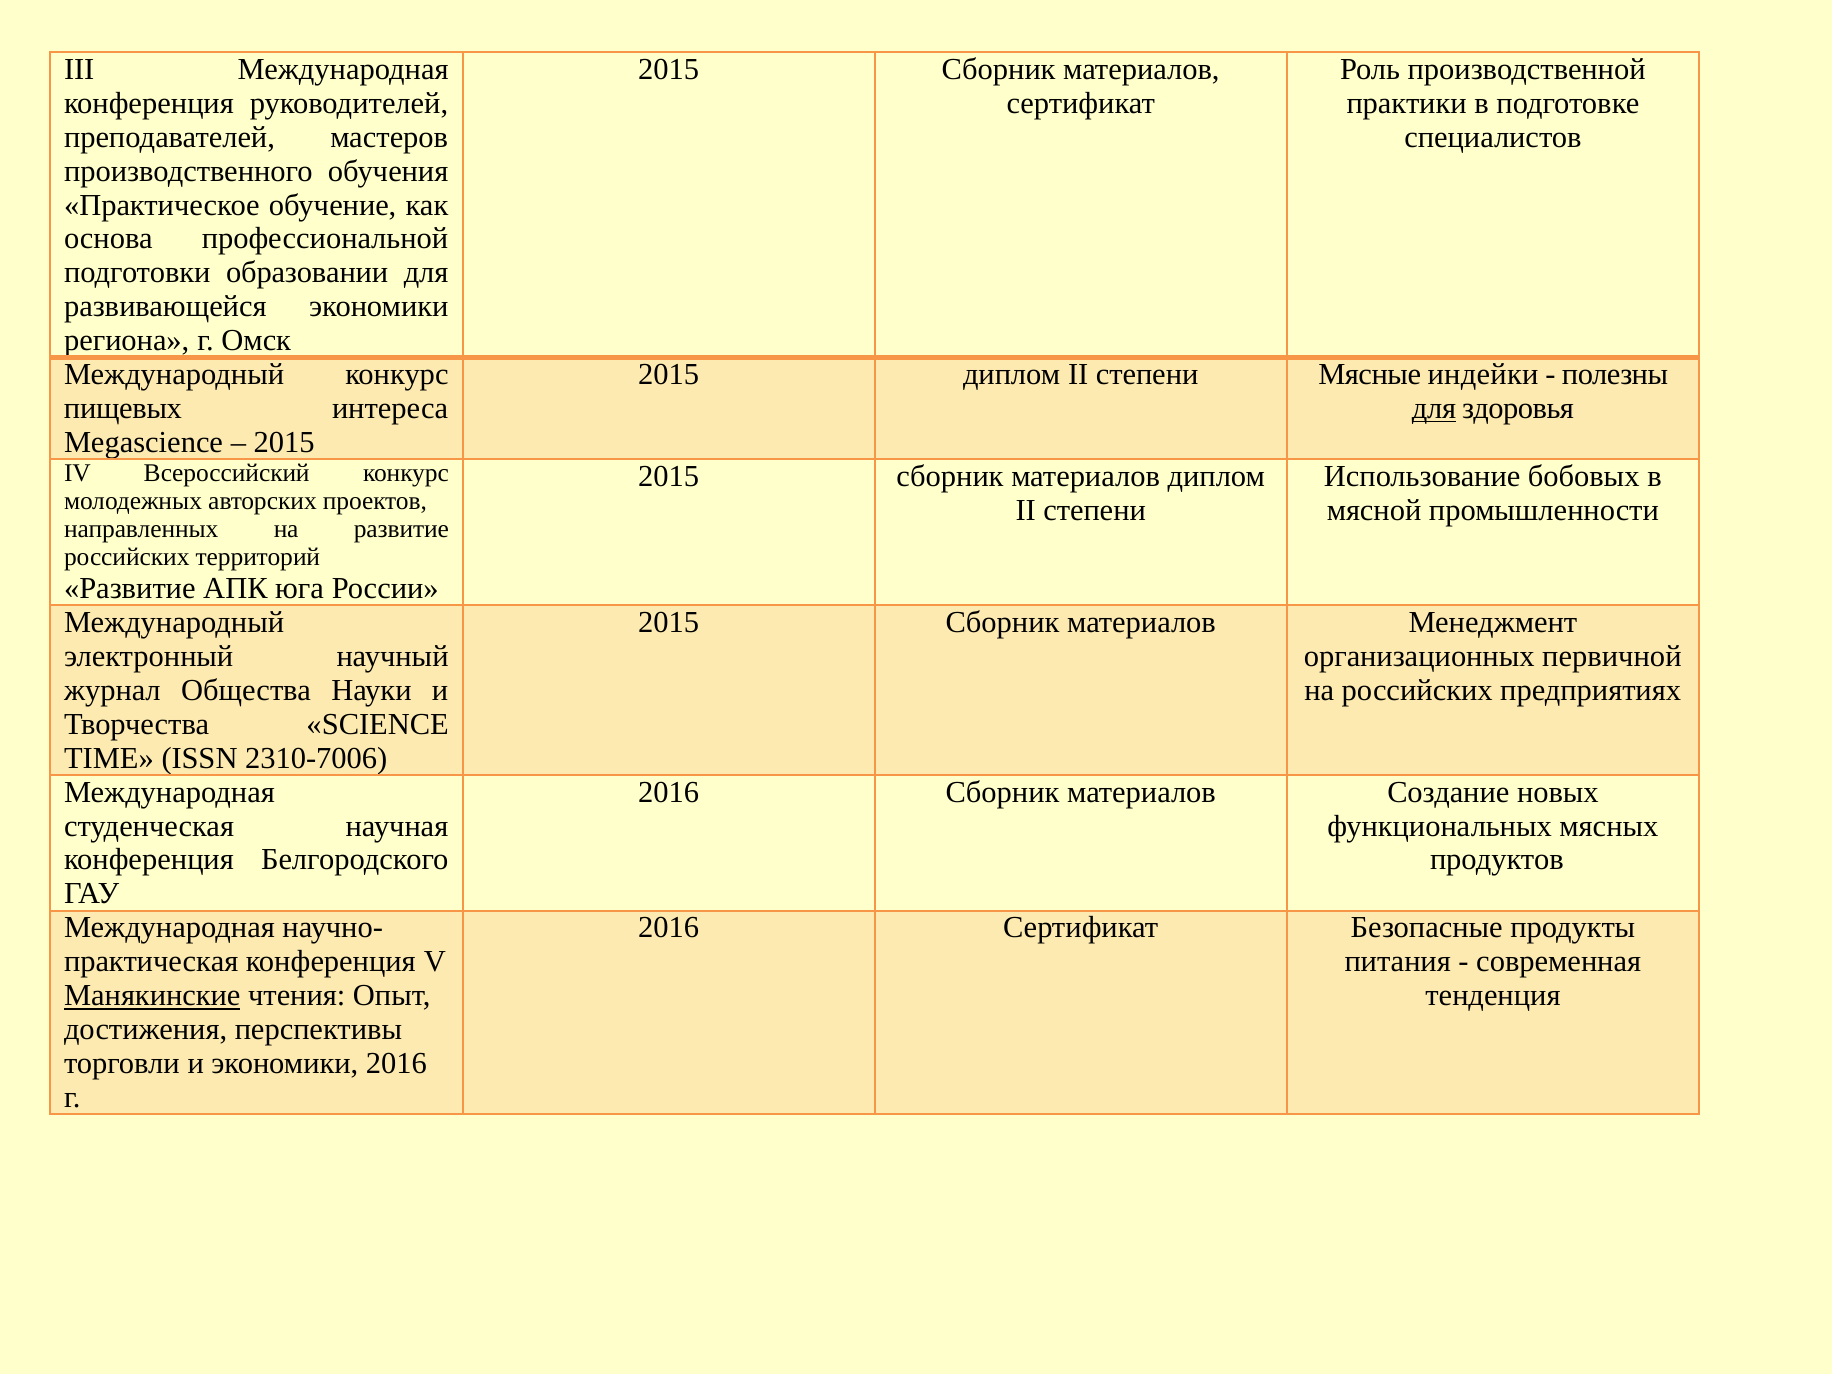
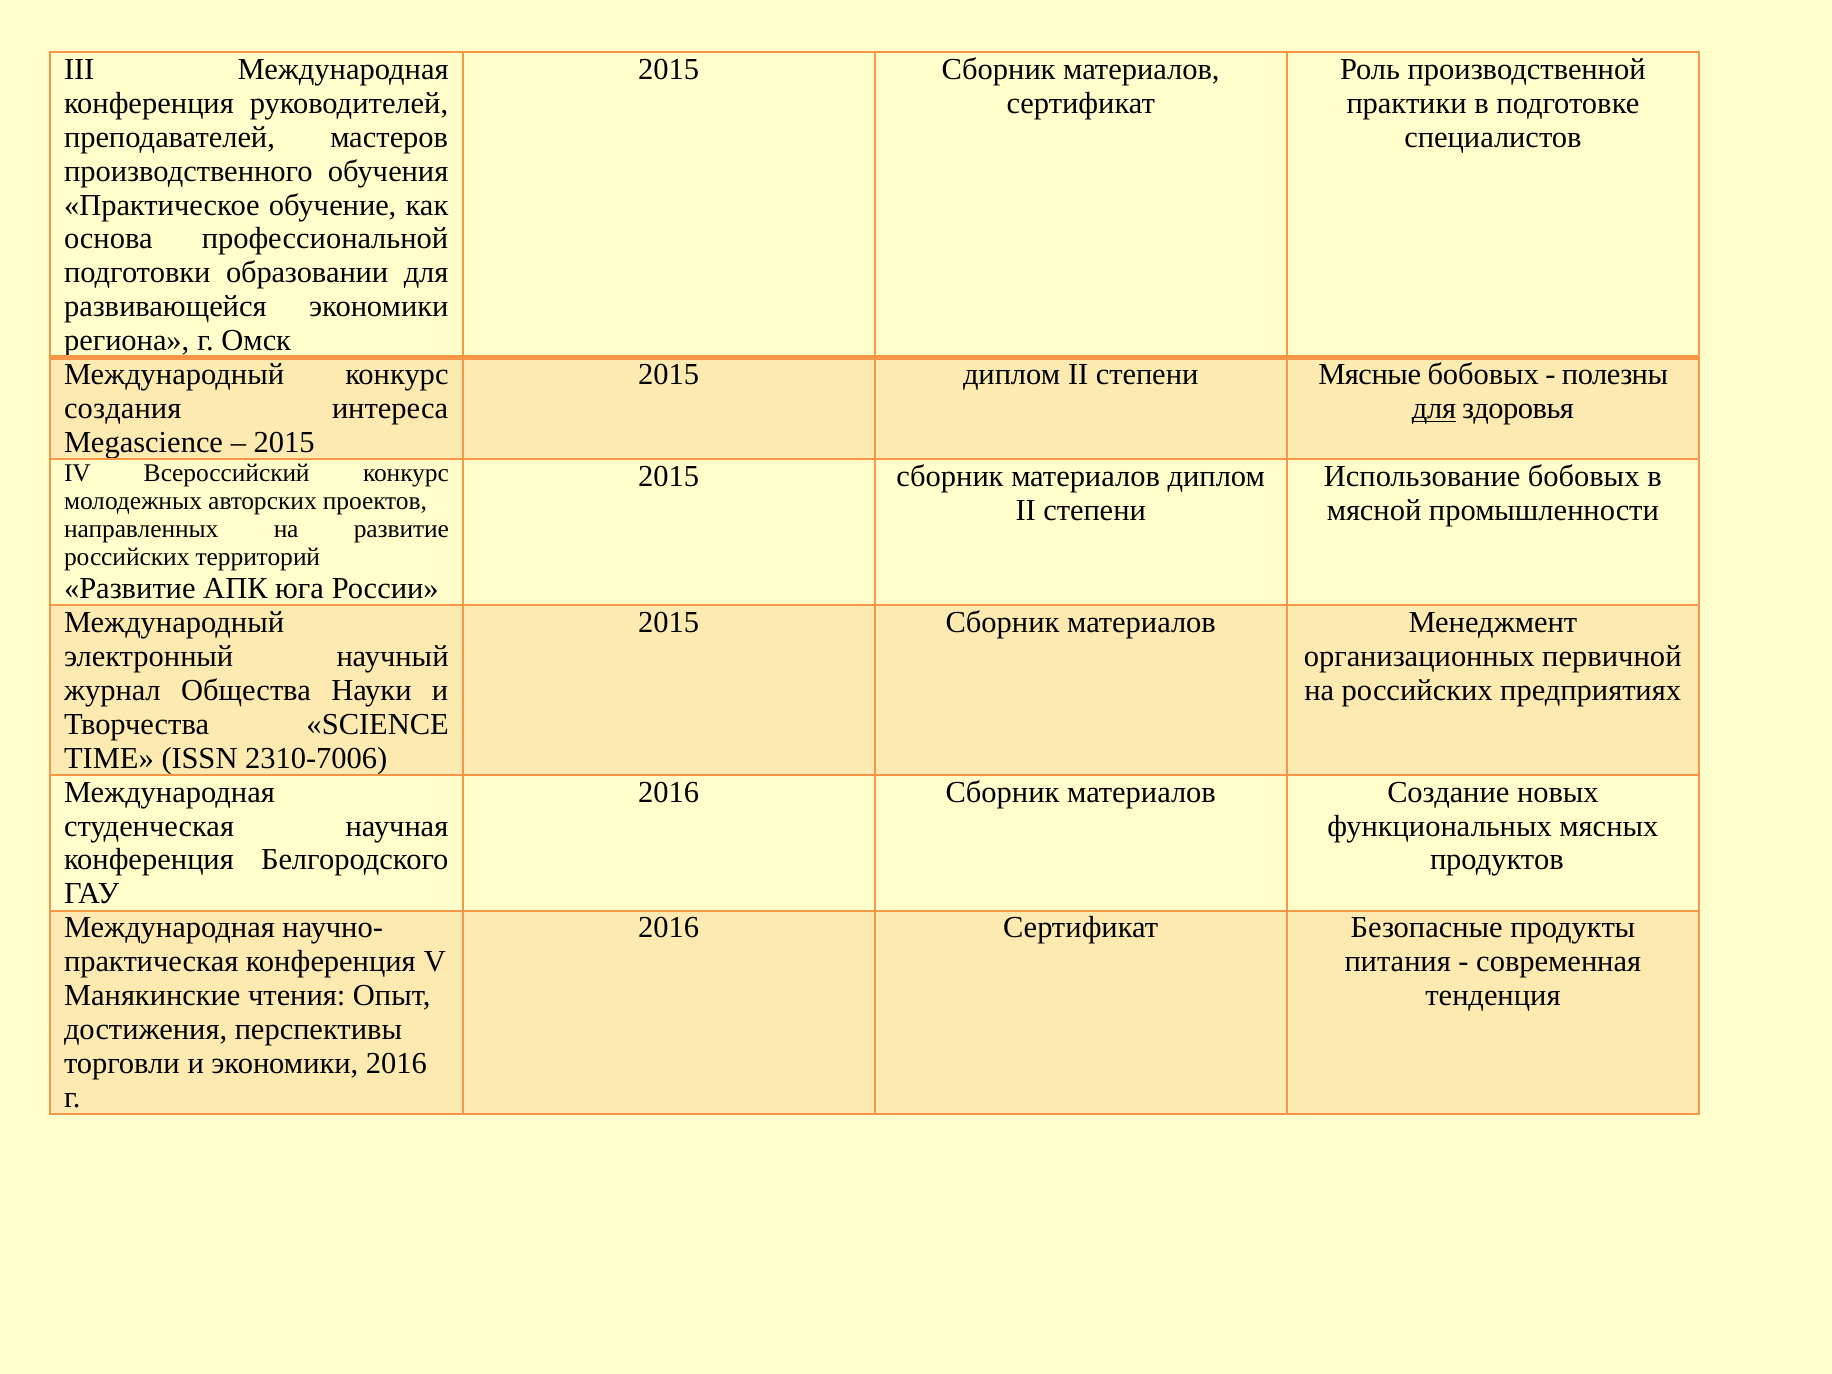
Мясные индейки: индейки -> бобовых (1483, 375)
пищевых: пищевых -> создания (123, 408)
Манякинские underline: present -> none (152, 996)
